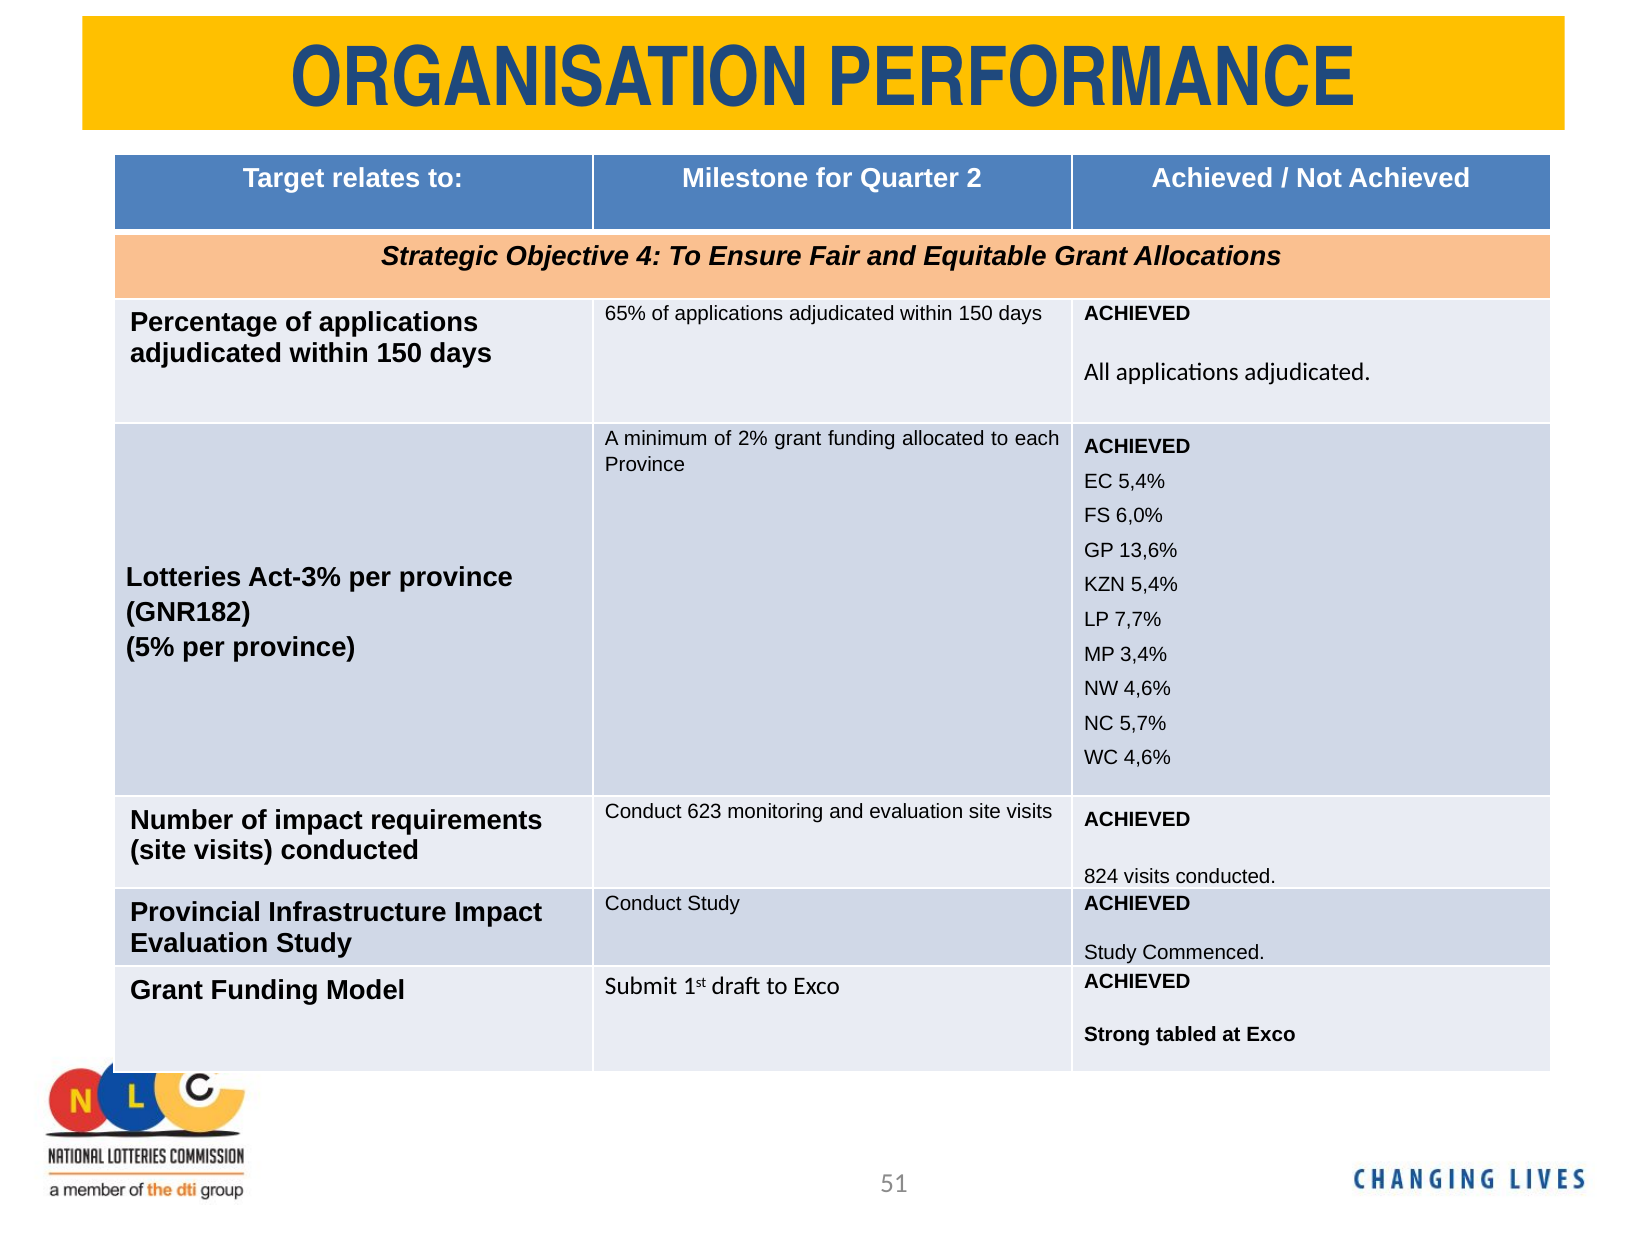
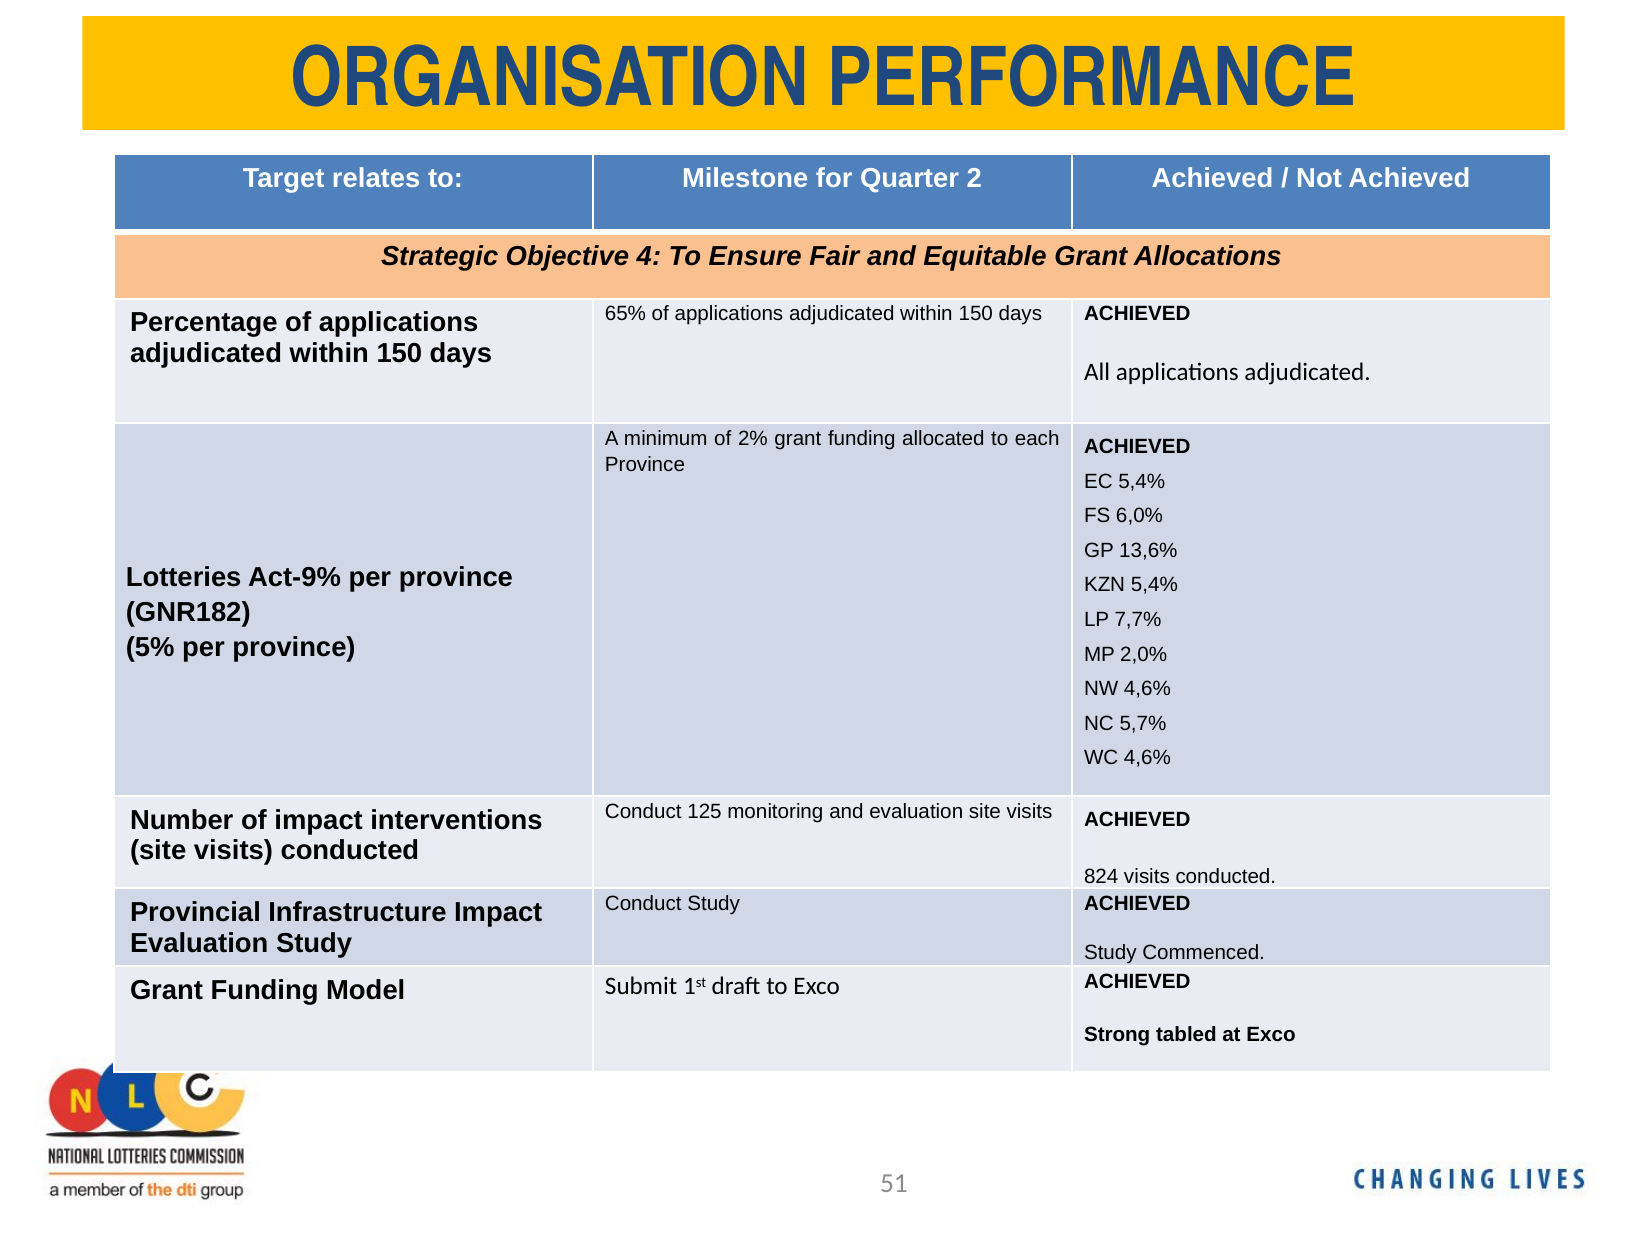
Act-3%: Act-3% -> Act-9% (295, 577)
3,4%: 3,4% -> 2,0% (1144, 654)
623: 623 -> 125 (704, 811)
requirements: requirements -> interventions (456, 820)
